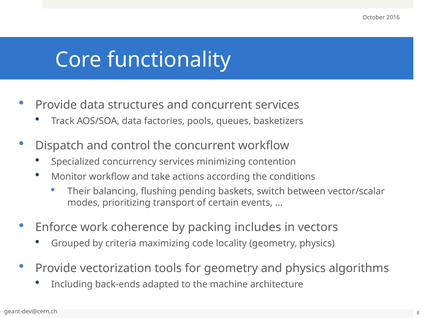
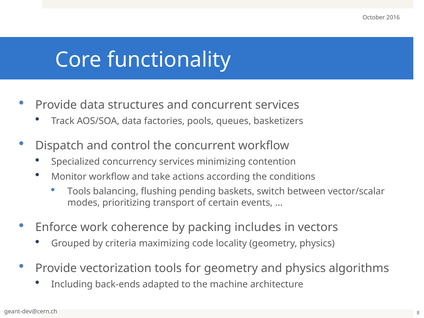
Their: Their -> Tools (79, 191)
